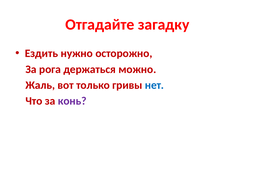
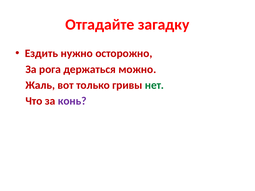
нет colour: blue -> green (154, 85)
